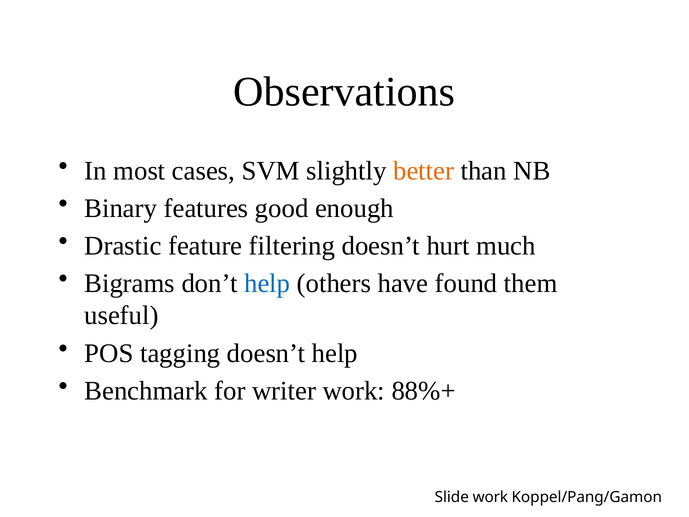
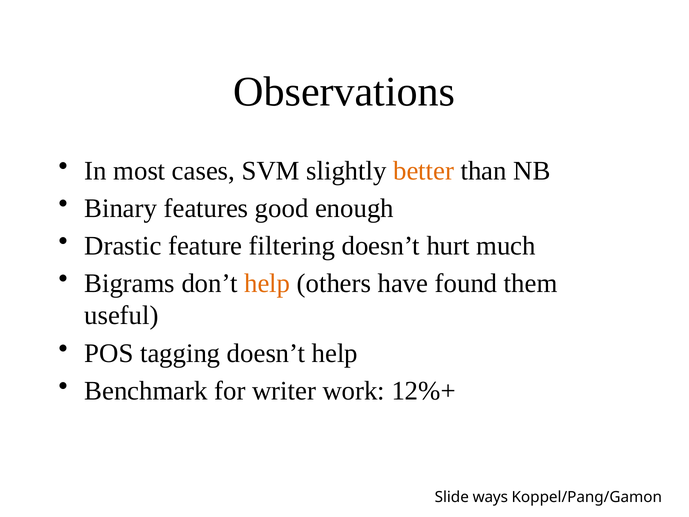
help colour: blue -> orange (267, 283)
88%+: 88%+ -> 12%+ (424, 391)
Slide work: work -> ways (490, 497)
